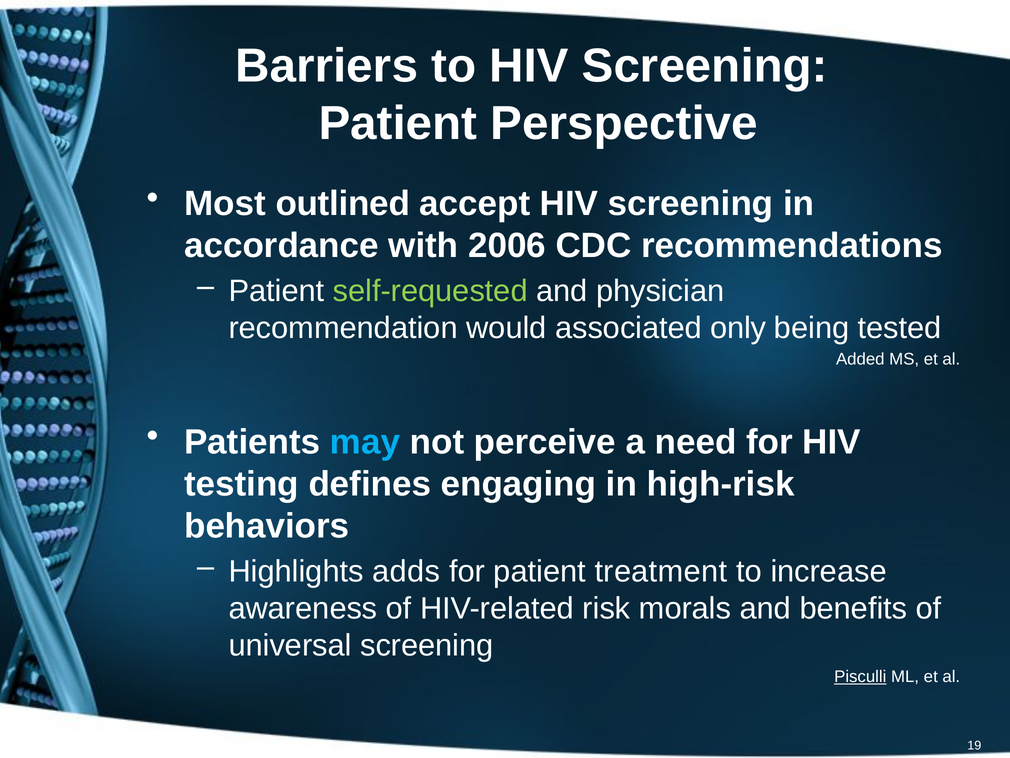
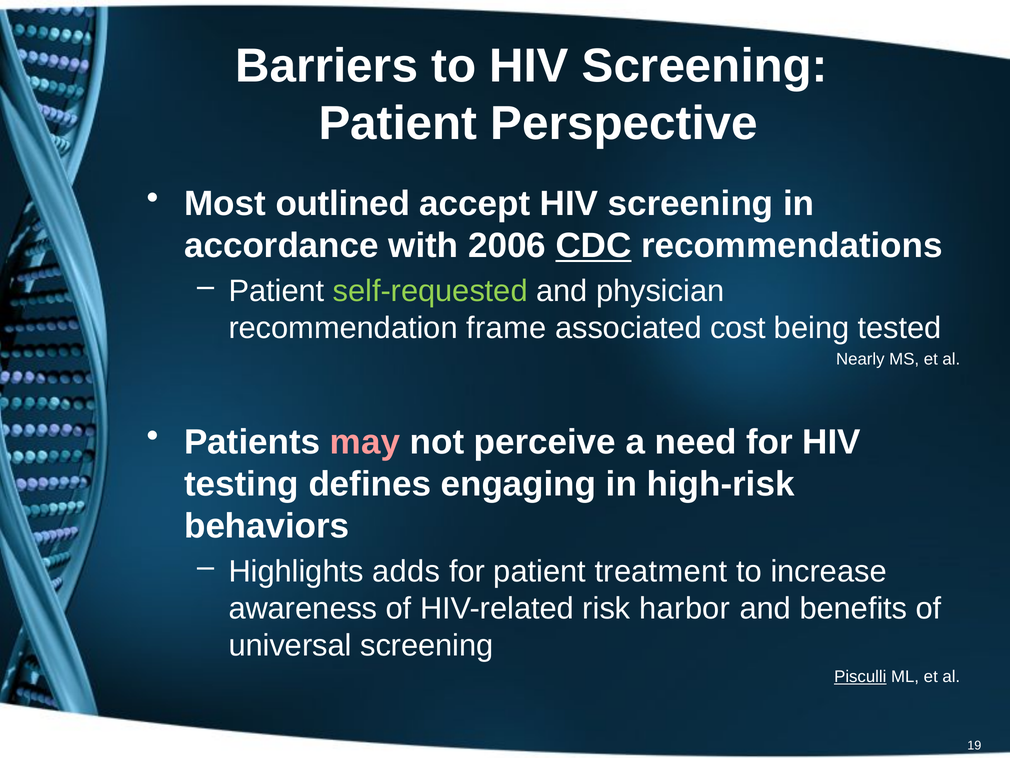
CDC underline: none -> present (594, 246)
would: would -> frame (506, 328)
only: only -> cost (738, 328)
Added: Added -> Nearly (860, 359)
may colour: light blue -> pink (365, 442)
morals: morals -> harbor (685, 608)
